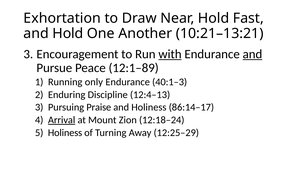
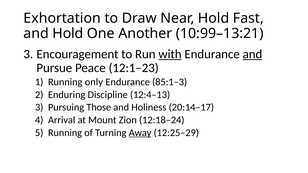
10:21–13:21: 10:21–13:21 -> 10:99–13:21 (220, 33)
12:1–89: 12:1–89 -> 12:1–23 (134, 68)
40:1–3: 40:1–3 -> 85:1–3 (170, 82)
Praise: Praise -> Those (99, 107)
86:14–17: 86:14–17 -> 20:14–17 (191, 107)
Arrival underline: present -> none (62, 120)
Holiness: Holiness -> Running (65, 133)
Away underline: none -> present (140, 133)
